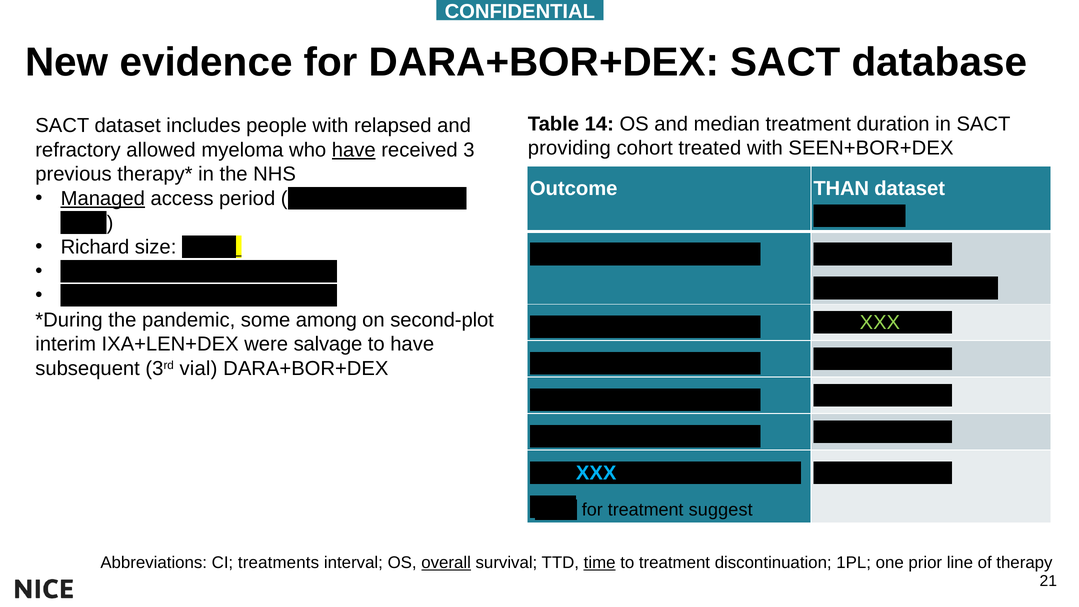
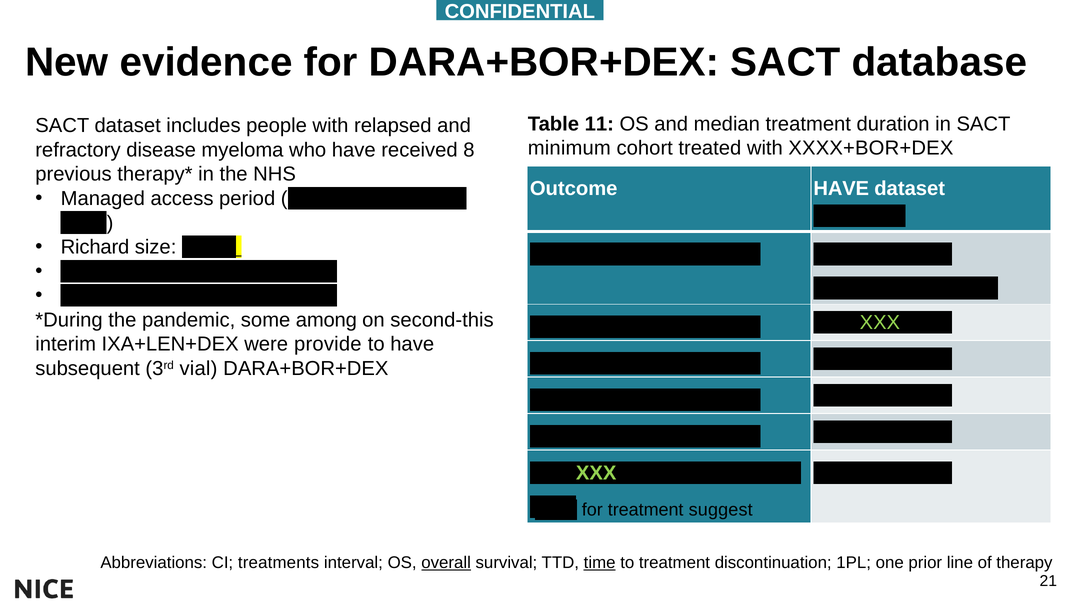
14: 14 -> 11 (599, 124)
providing: providing -> minimum (569, 148)
SEEN+BOR+DEX: SEEN+BOR+DEX -> XXXX+BOR+DEX (871, 148)
allowed: allowed -> disease (161, 150)
have underline: present -> none (354, 150)
3: 3 -> 8 (469, 150)
Outcome THAN: THAN -> HAVE (841, 189)
Managed underline: present -> none (103, 199)
second-plot: second-plot -> second-this (442, 320)
salvage: salvage -> provide (328, 344)
XXX colour: light blue -> light green (596, 473)
